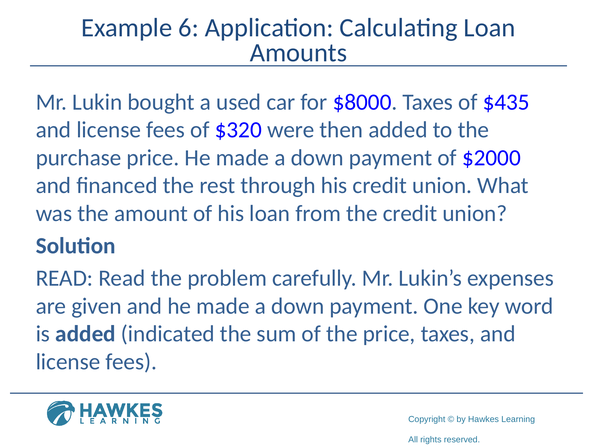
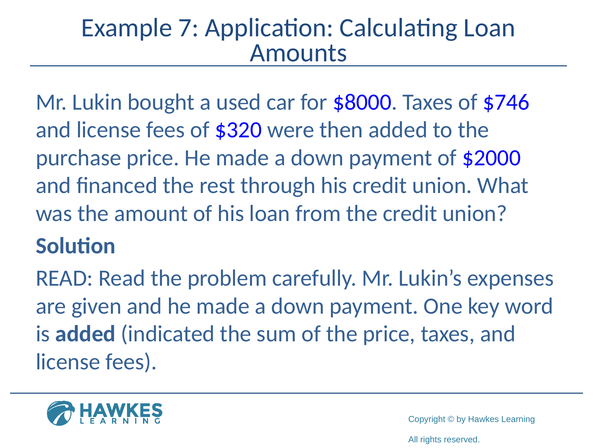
6: 6 -> 7 (189, 28)
$435: $435 -> $746 (506, 102)
